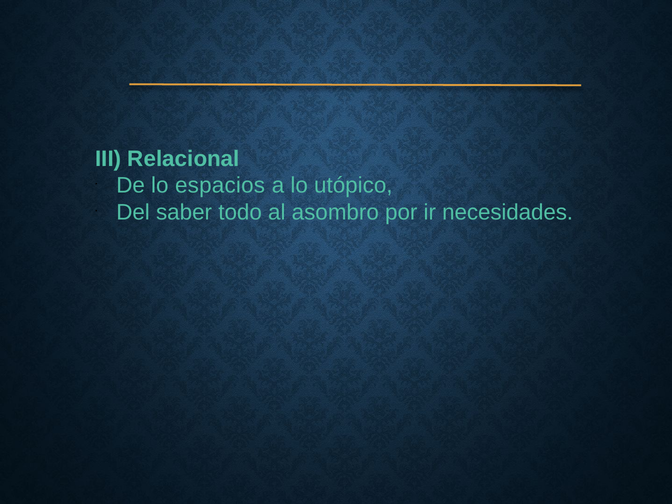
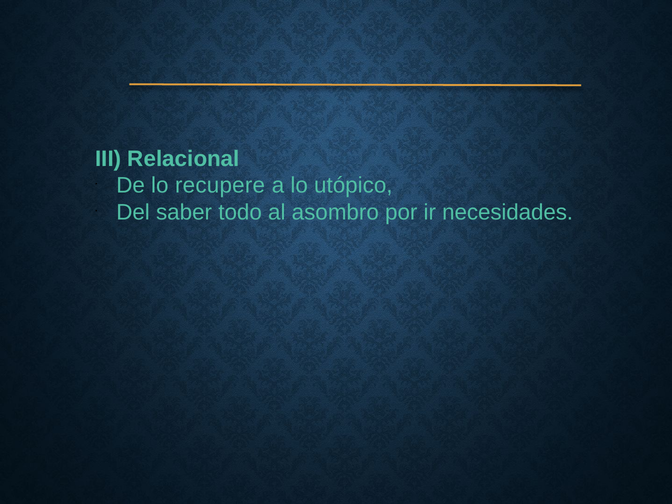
espacios: espacios -> recupere (220, 186)
